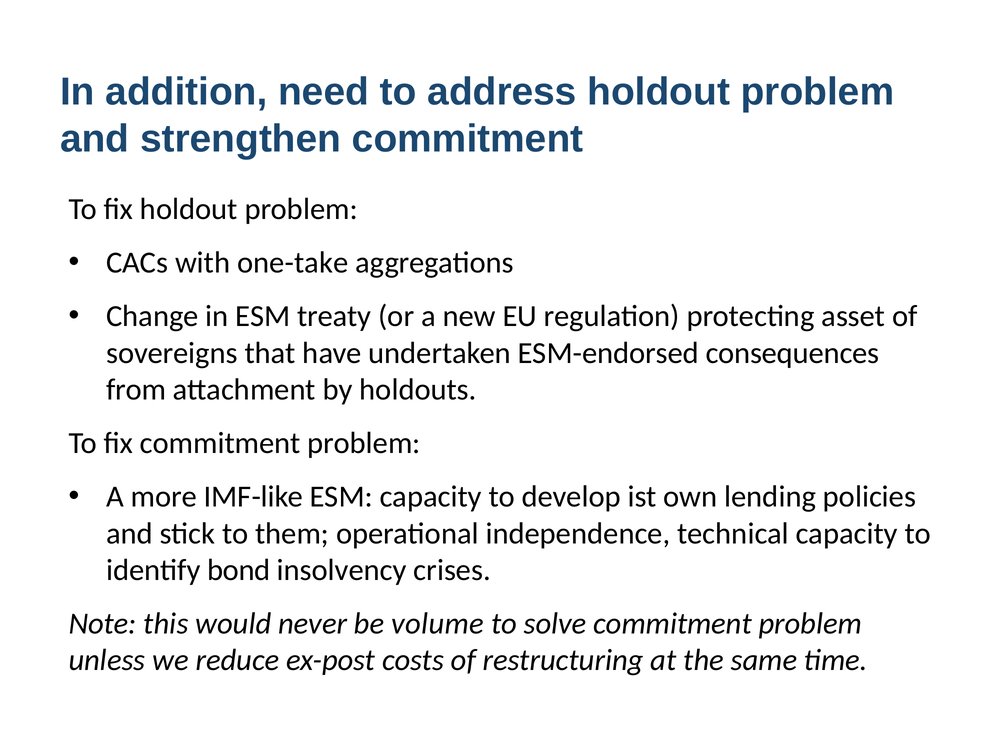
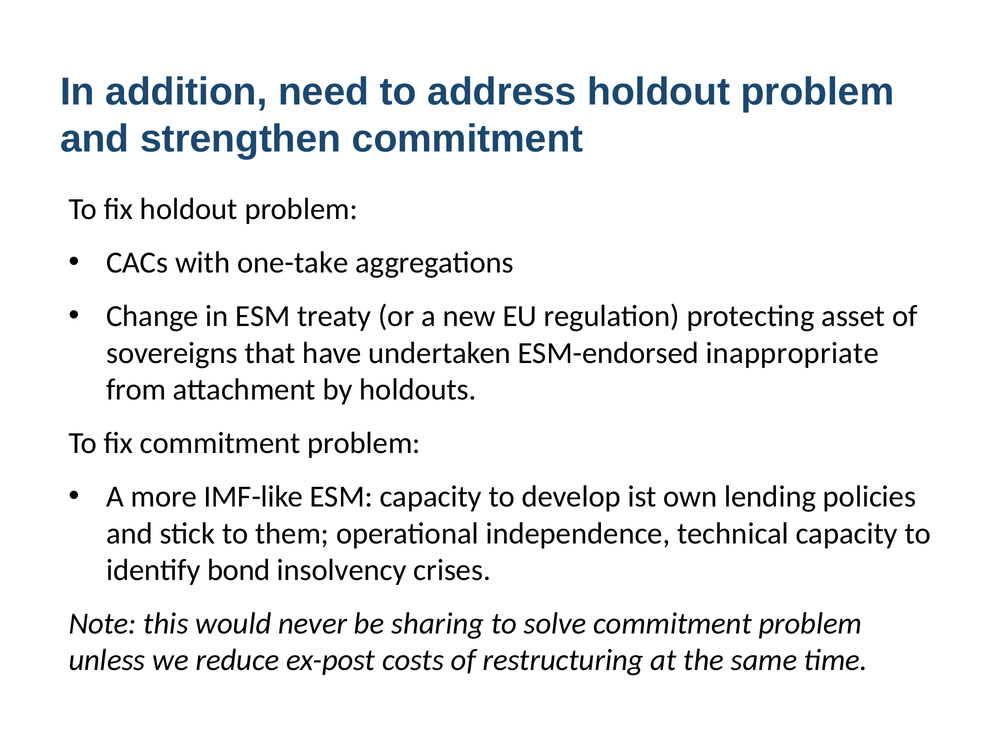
consequences: consequences -> inappropriate (792, 353)
volume: volume -> sharing (438, 624)
